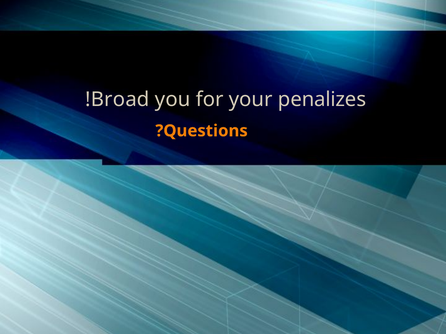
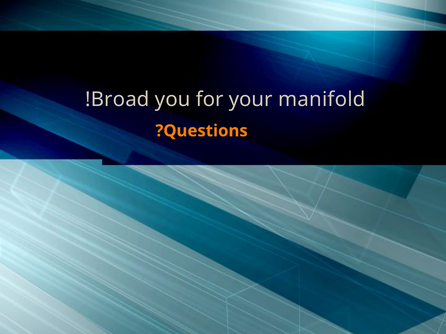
penalizes: penalizes -> manifold (322, 100)
